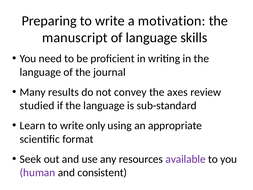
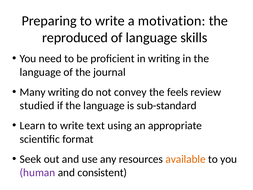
manuscript: manuscript -> reproduced (75, 38)
Many results: results -> writing (64, 92)
axes: axes -> feels (178, 92)
only: only -> text (96, 125)
available colour: purple -> orange (186, 159)
